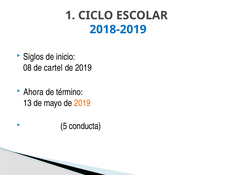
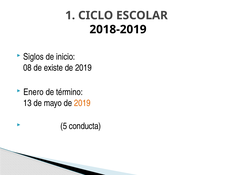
2018-2019 colour: blue -> black (118, 29)
cartel: cartel -> existe (53, 68)
Ahora: Ahora -> Enero (33, 92)
